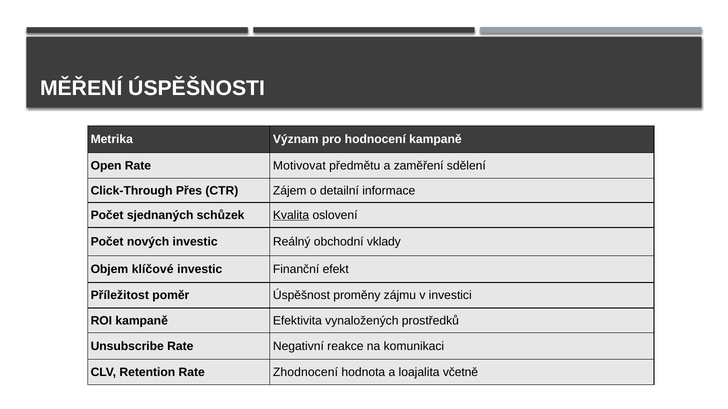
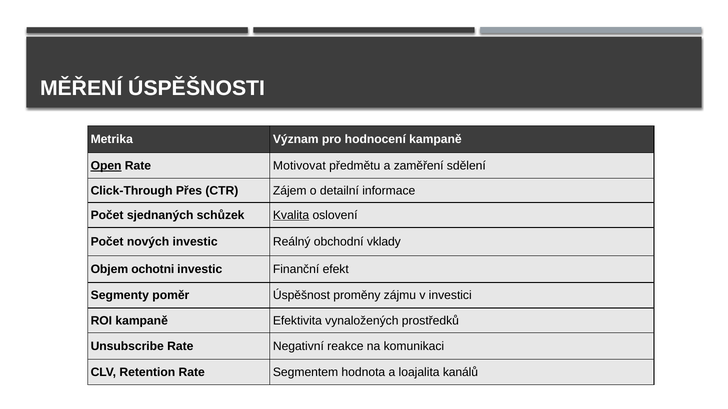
Open underline: none -> present (106, 166)
klíčové: klíčové -> ochotni (153, 270)
Příležitost: Příležitost -> Segmenty (120, 296)
Zhodnocení: Zhodnocení -> Segmentem (306, 373)
včetně: včetně -> kanálů (460, 373)
